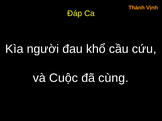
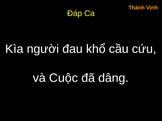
cùng: cùng -> dâng (113, 78)
